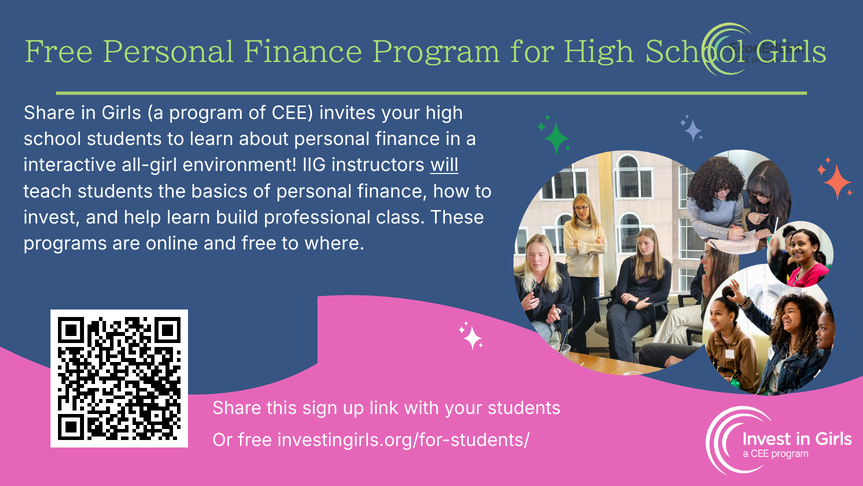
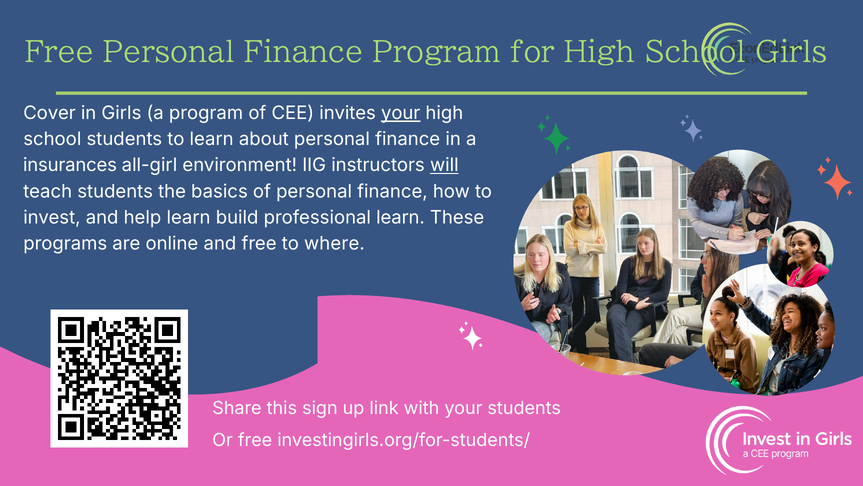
Share: Share -> Cover (50, 113)
your underline: none -> present (401, 113)
interactive: interactive -> insurances (70, 165)
professional class: class -> learn (400, 217)
